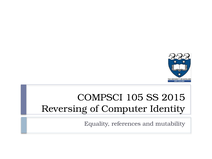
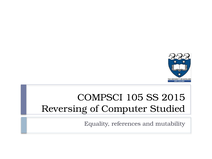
Identity: Identity -> Studied (168, 109)
